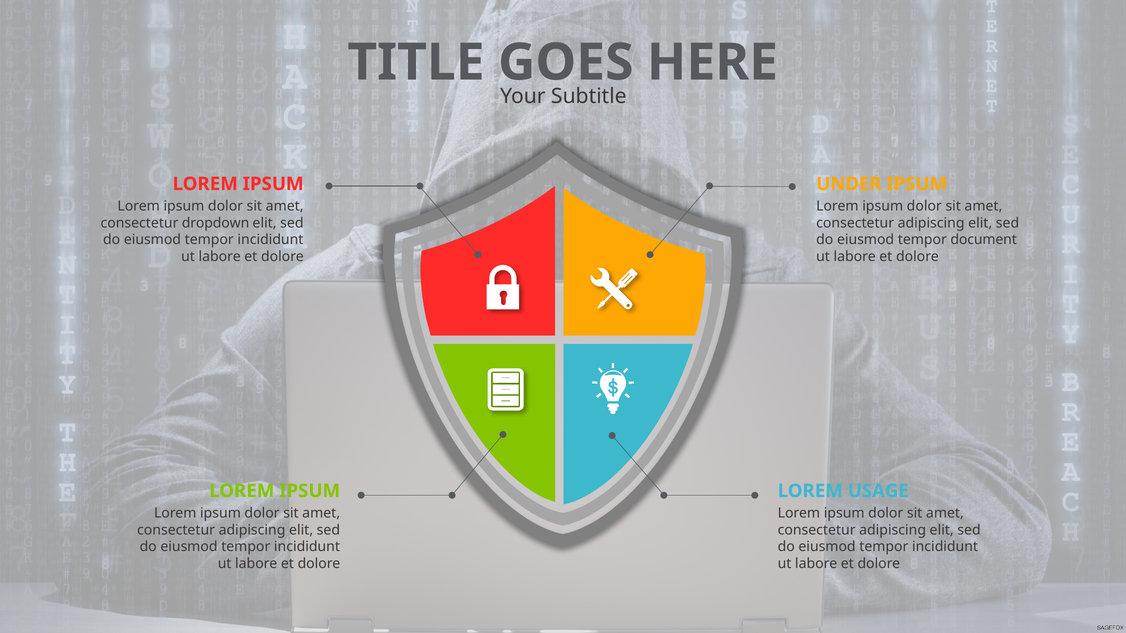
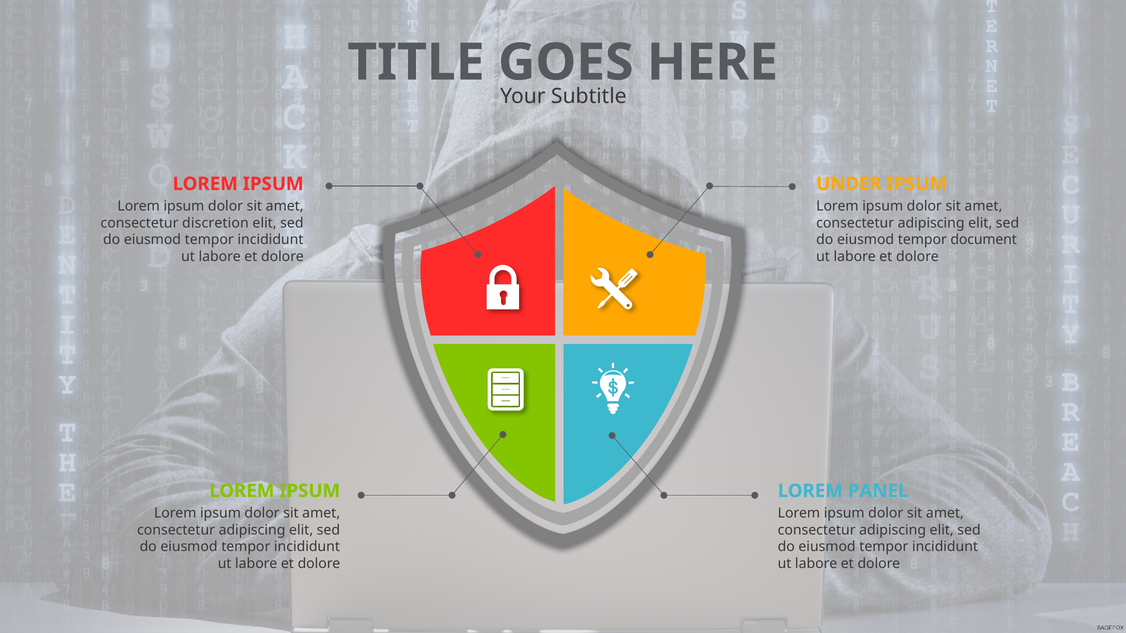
dropdown: dropdown -> discretion (215, 223)
USAGE: USAGE -> PANEL (878, 491)
